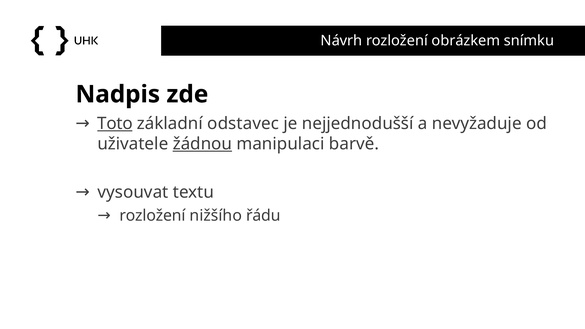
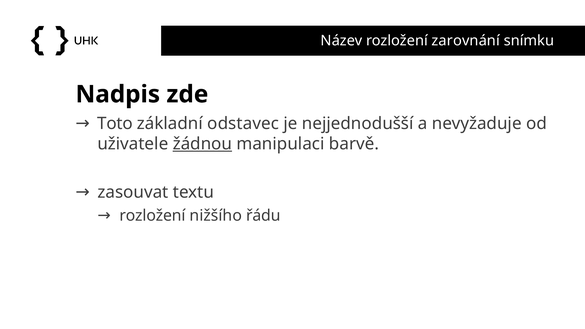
Návrh: Návrh -> Název (341, 41)
obrázkem: obrázkem -> zarovnání (466, 41)
Toto underline: present -> none (115, 123)
vysouvat: vysouvat -> zasouvat (133, 192)
